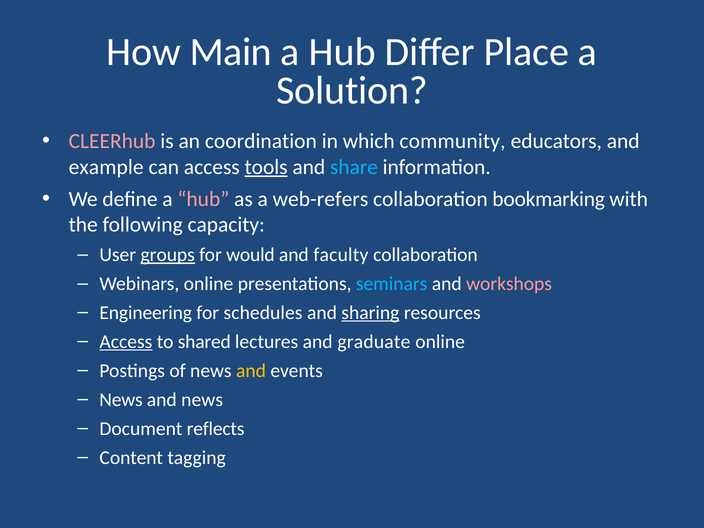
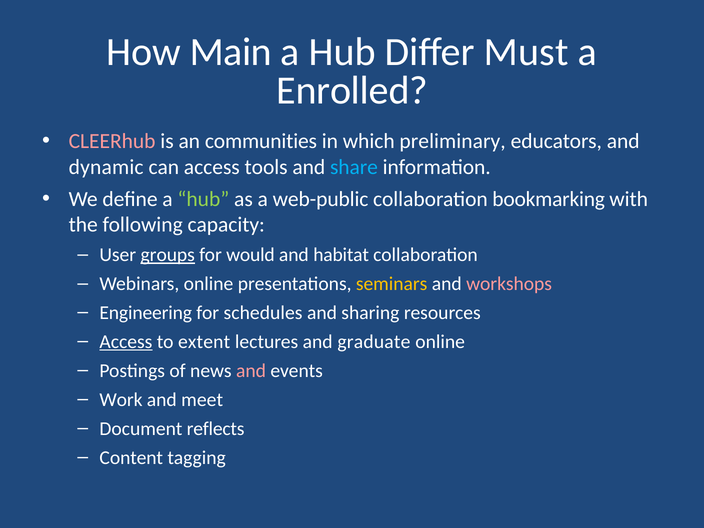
Place: Place -> Must (526, 52)
Solution: Solution -> Enrolled (352, 90)
coordination: coordination -> communities (261, 141)
community: community -> preliminary (453, 141)
example: example -> dynamic (106, 167)
tools underline: present -> none (266, 167)
hub colour: pink -> light green (203, 199)
web-refers: web-refers -> web-public (321, 199)
faculty: faculty -> habitat (341, 255)
seminars colour: light blue -> yellow (392, 284)
sharing underline: present -> none (370, 313)
shared: shared -> extent (204, 342)
and colour: yellow -> pink (251, 371)
News: News -> Work (121, 400)
and news: news -> meet (202, 400)
